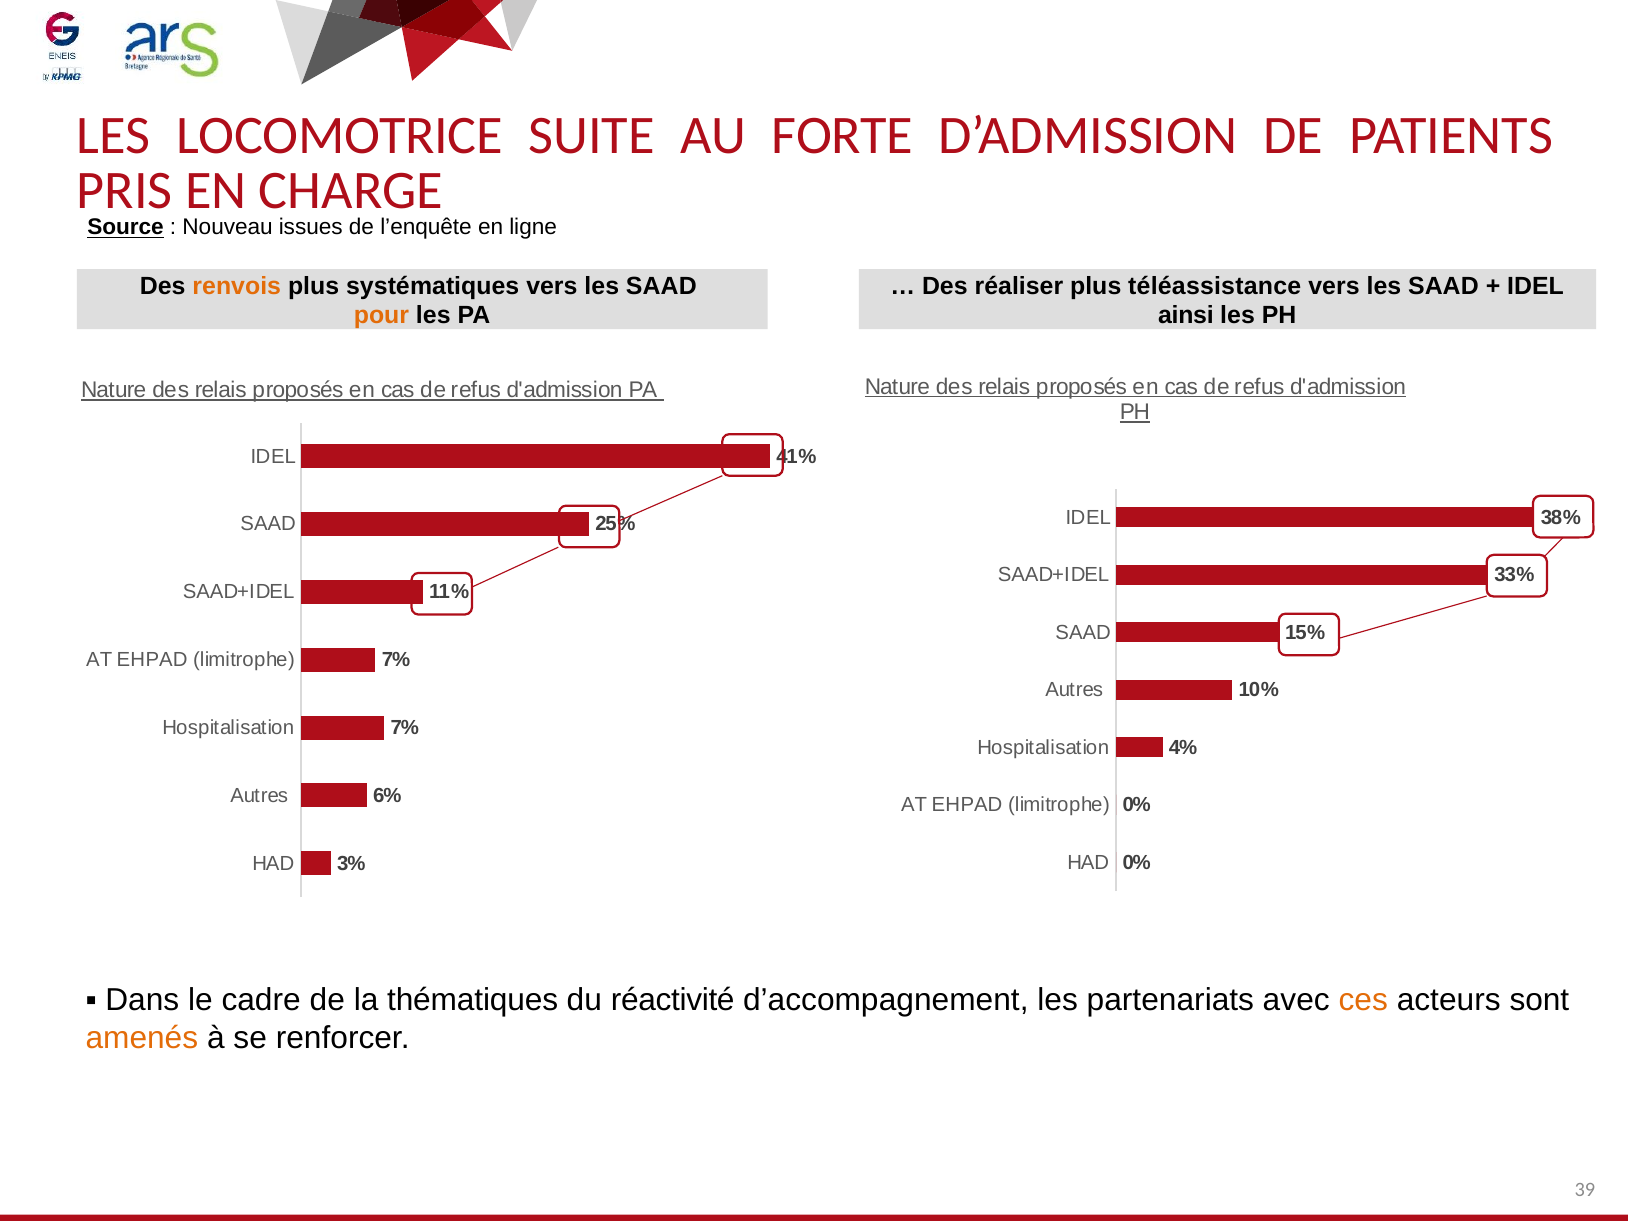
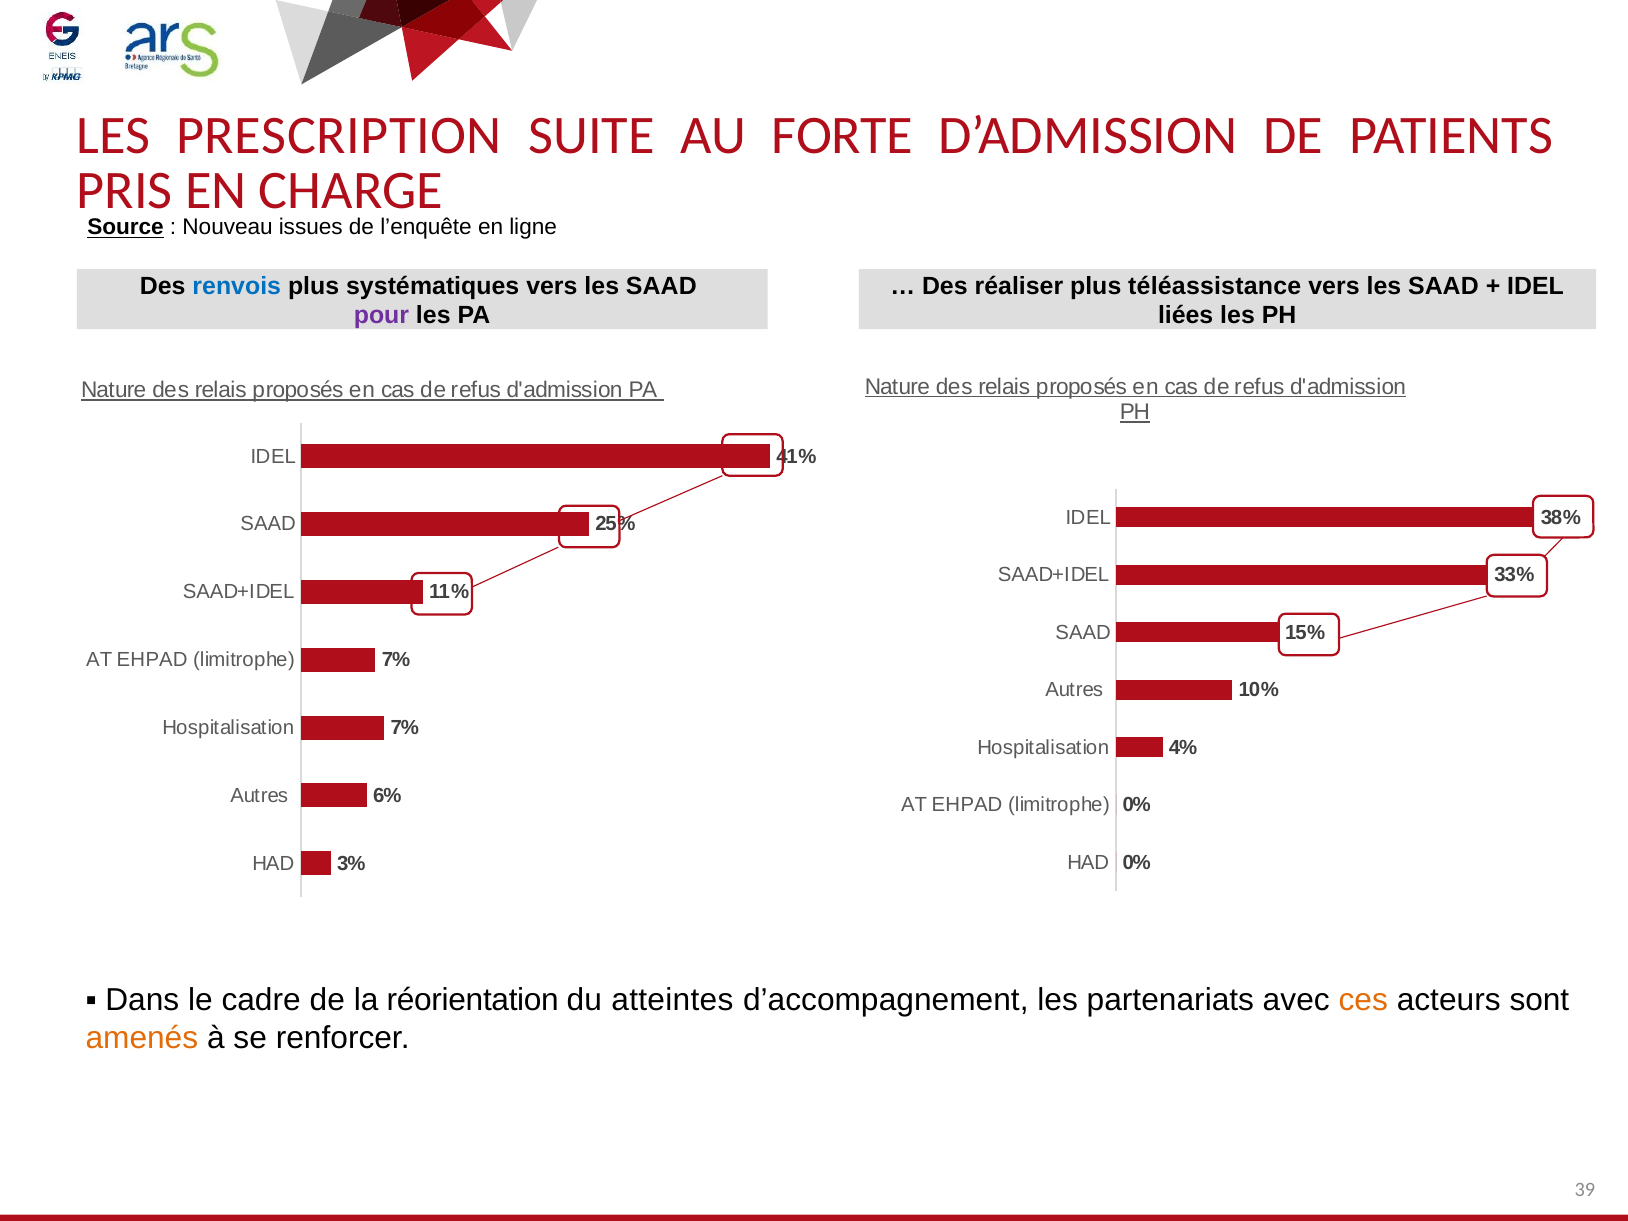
LOCOMOTRICE: LOCOMOTRICE -> PRESCRIPTION (339, 135)
renvois colour: orange -> blue (237, 286)
pour colour: orange -> purple (381, 316)
ainsi: ainsi -> liées (1186, 316)
thématiques: thématiques -> réorientation (473, 1000)
réactivité: réactivité -> atteintes (672, 1000)
